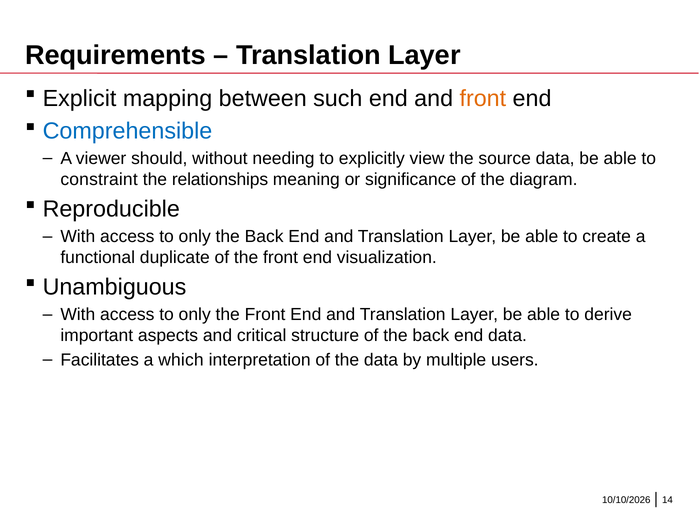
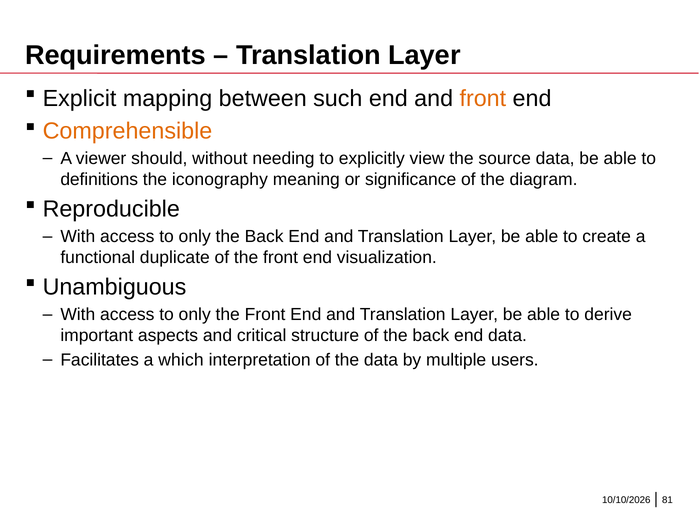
Comprehensible colour: blue -> orange (127, 131)
constraint: constraint -> definitions (99, 180)
relationships: relationships -> iconography (220, 180)
14: 14 -> 81 (667, 501)
